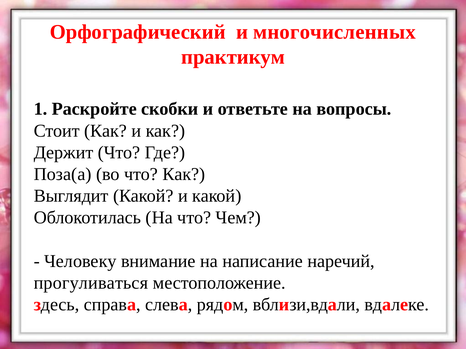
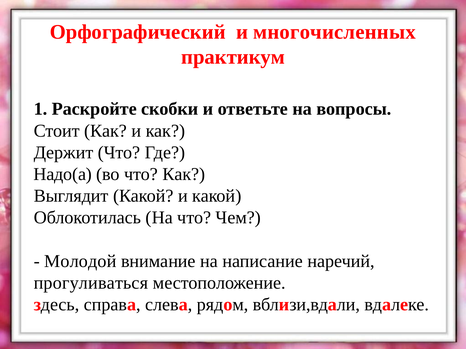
Поза(а: Поза(а -> Надо(а (63, 174)
Человеку: Человеку -> Молодой (80, 261)
